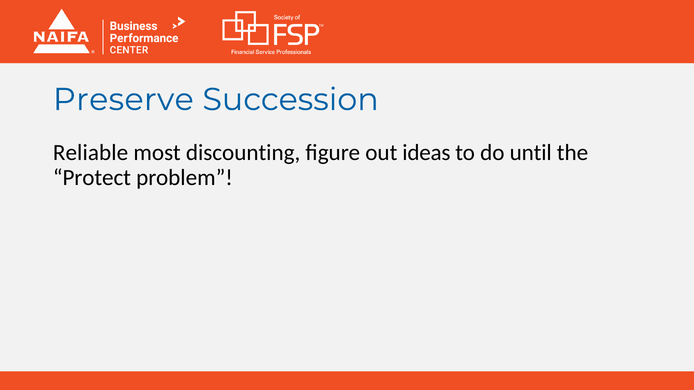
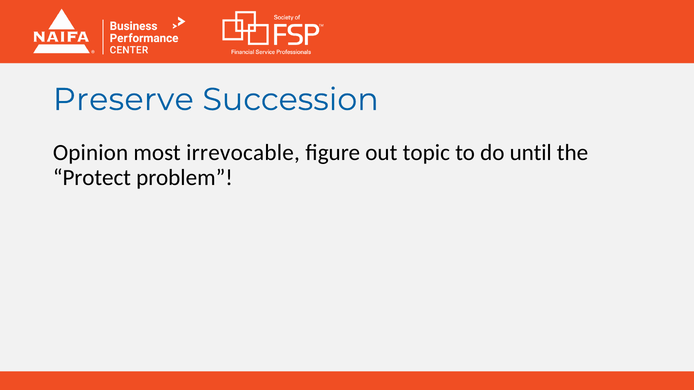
Reliable: Reliable -> Opinion (91, 153)
discounting: discounting -> irrevocable (243, 153)
ideas: ideas -> topic (426, 153)
